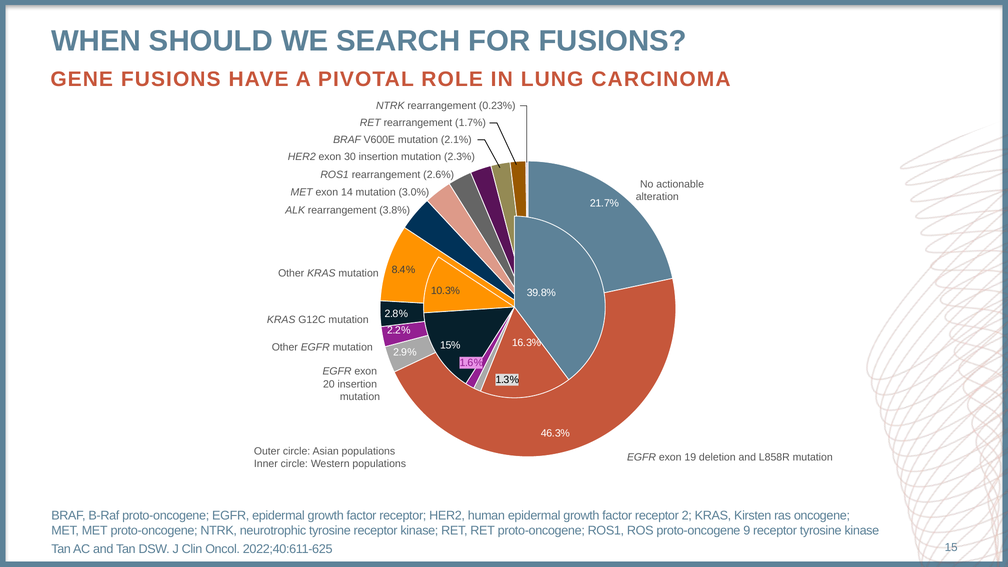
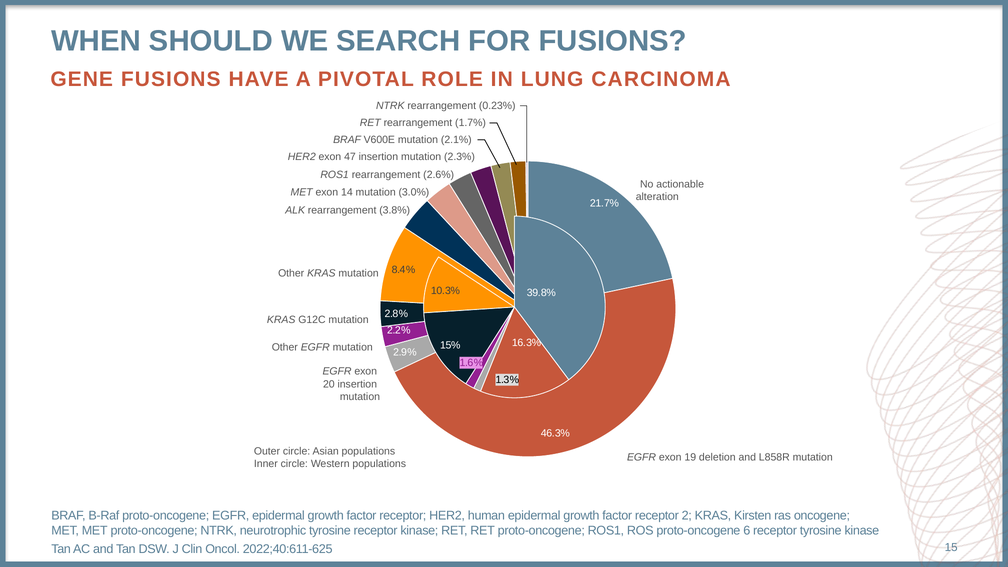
30: 30 -> 47 (350, 157)
9: 9 -> 6 (747, 531)
